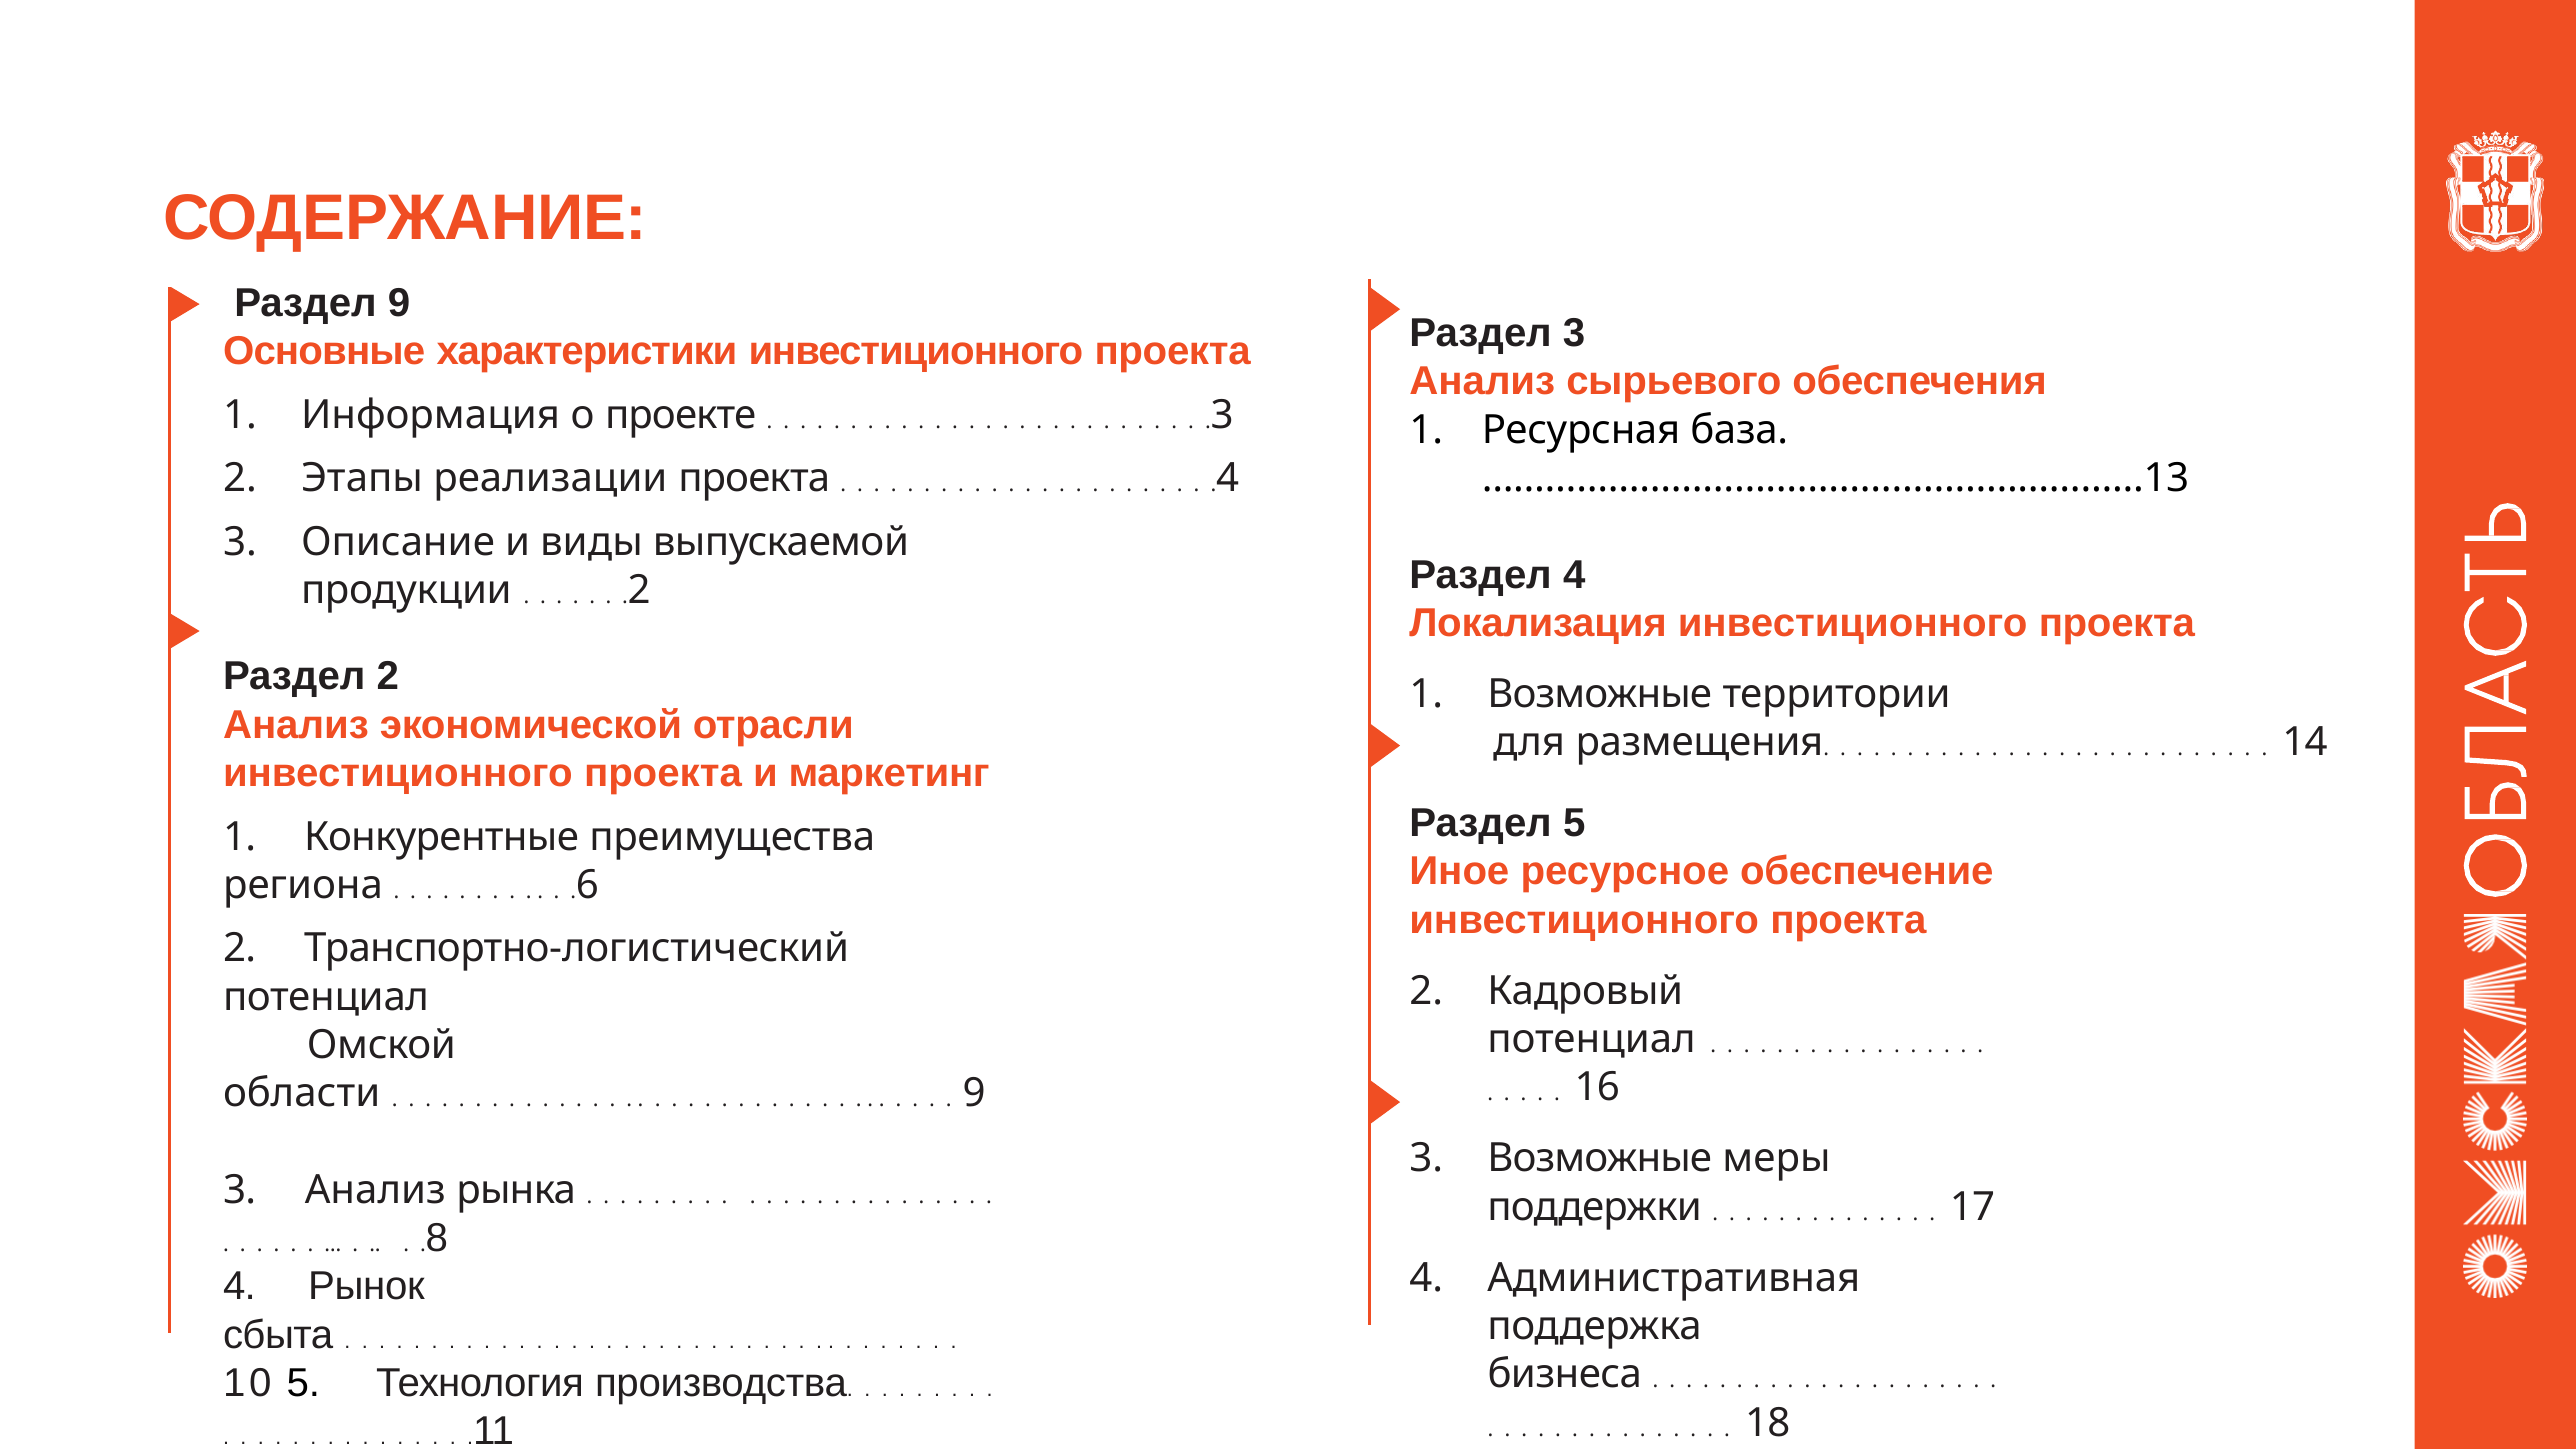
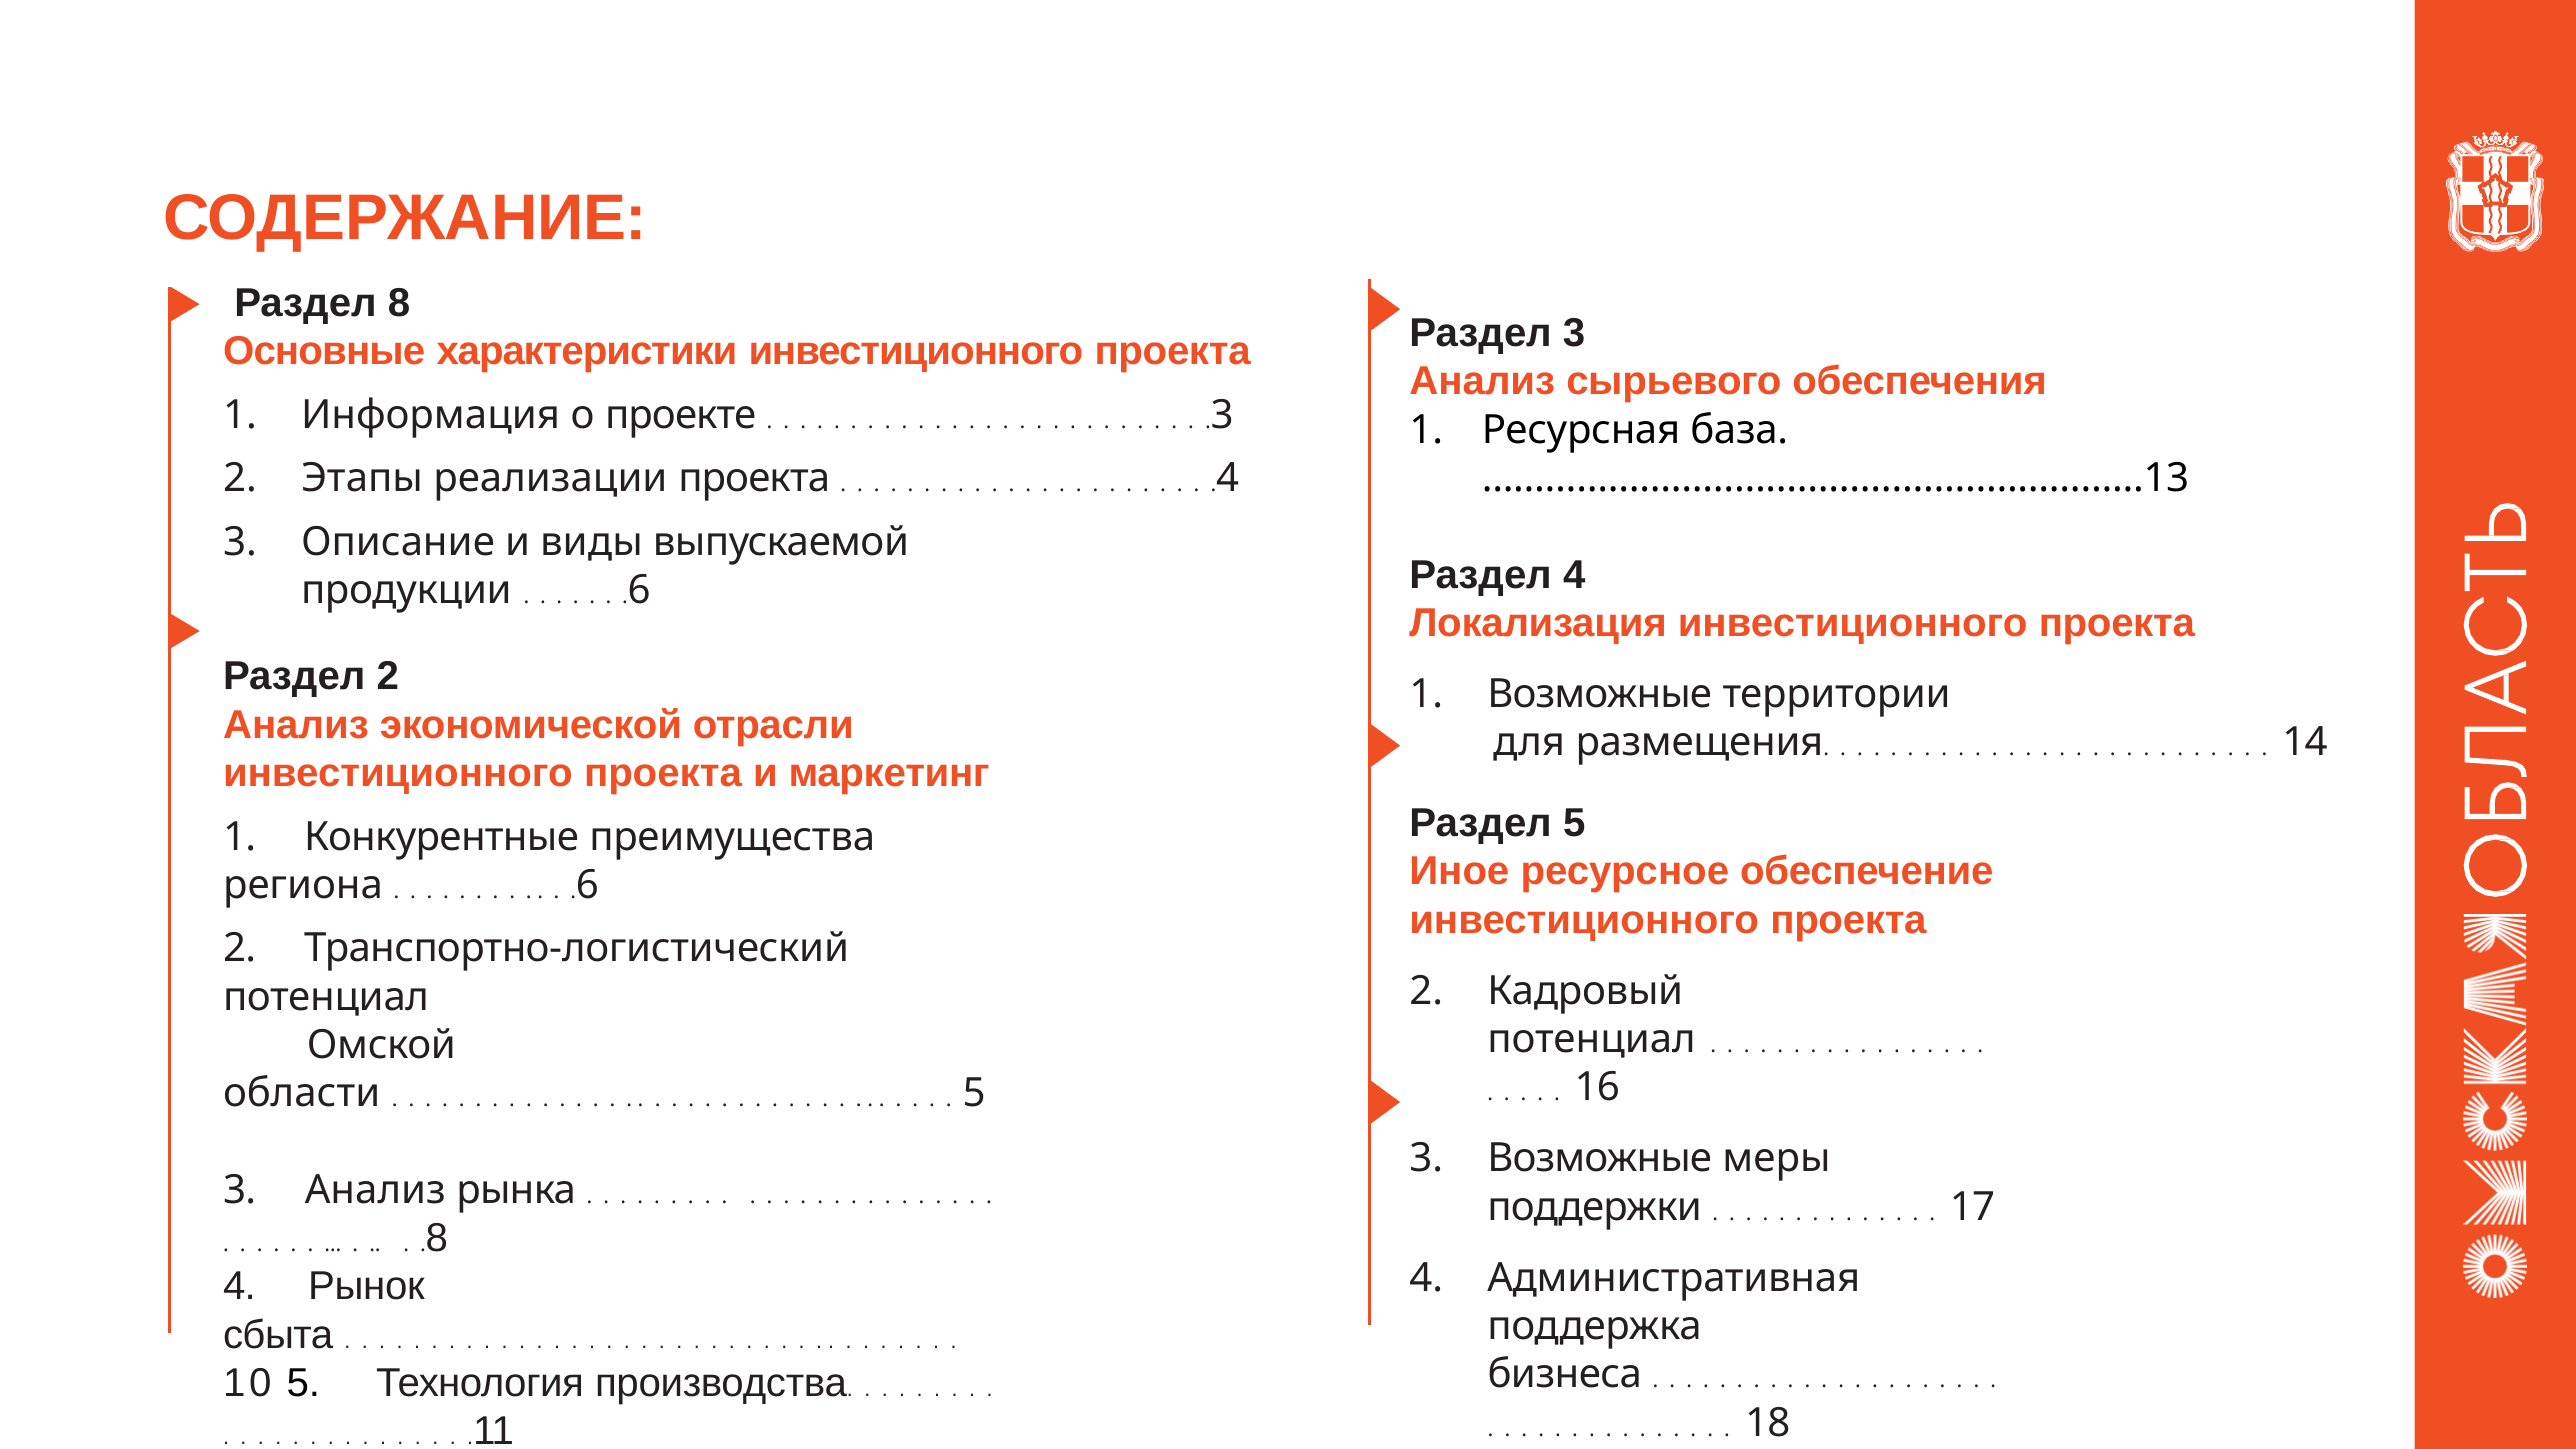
Раздел 9: 9 -> 8 (399, 303)
2: 2 -> 6 (639, 590)
9: 9 -> 5 (974, 1093)
